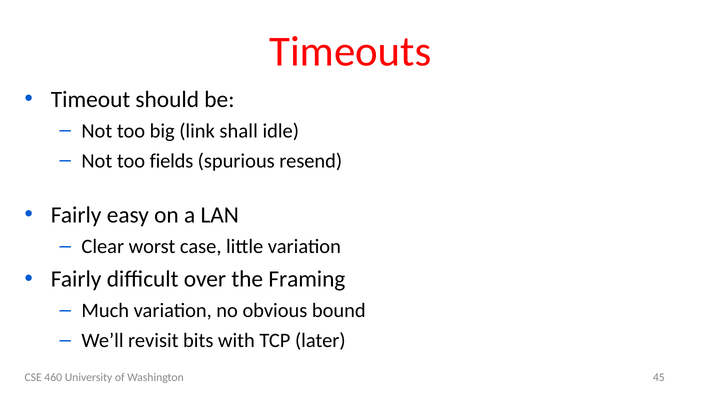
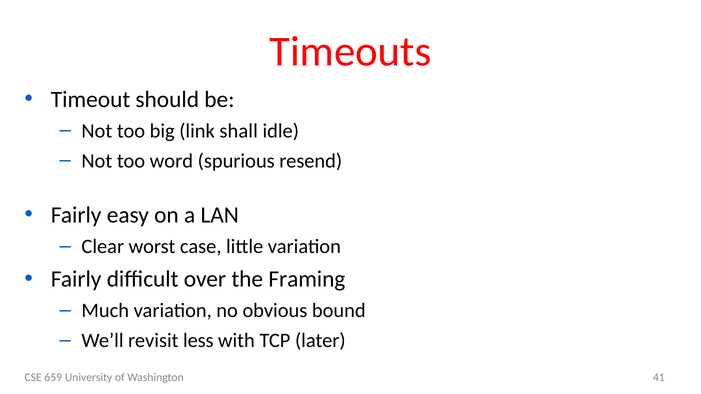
fields: fields -> word (171, 161)
bits: bits -> less (198, 341)
460: 460 -> 659 (53, 378)
45: 45 -> 41 (659, 378)
